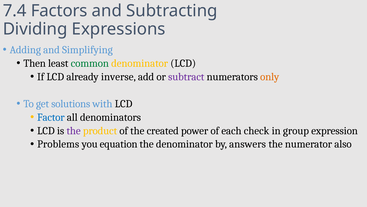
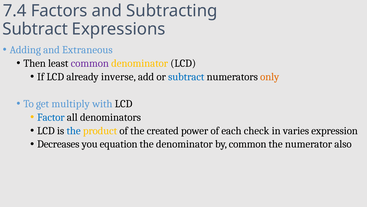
Dividing: Dividing -> Subtract (35, 29)
Simplifying: Simplifying -> Extraneous (87, 50)
common colour: green -> purple (90, 63)
subtract colour: purple -> blue (186, 77)
solutions: solutions -> multiply (71, 103)
the colour: purple -> blue (74, 130)
group: group -> varies (296, 130)
Problems: Problems -> Decreases (58, 144)
by answers: answers -> common (248, 144)
